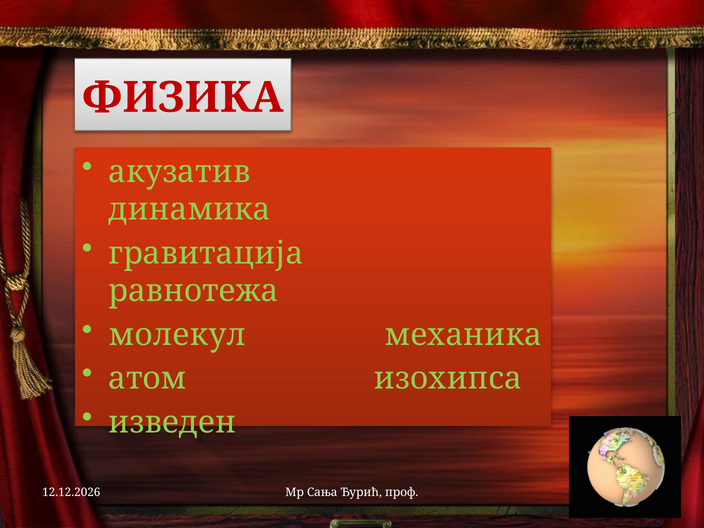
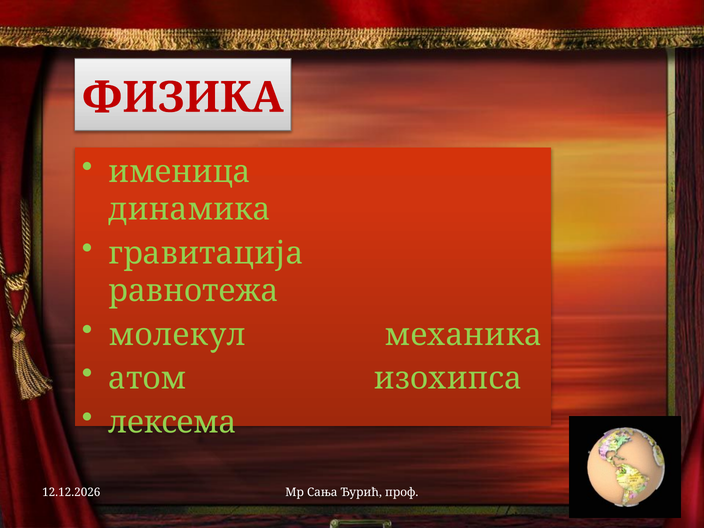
акузатив: акузатив -> именица (179, 172)
изведен: изведен -> лексема (173, 422)
